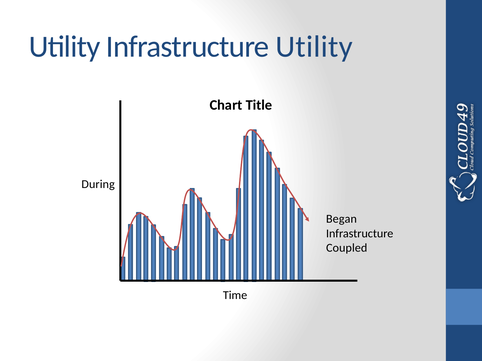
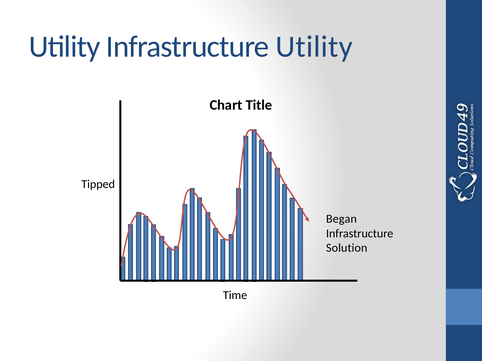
During: During -> Tipped (98, 184)
Coupled: Coupled -> Solution (347, 248)
